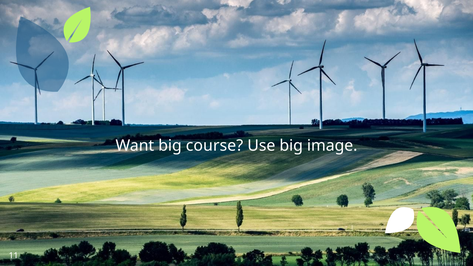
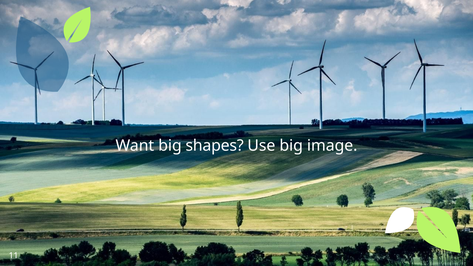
course: course -> shapes (215, 146)
